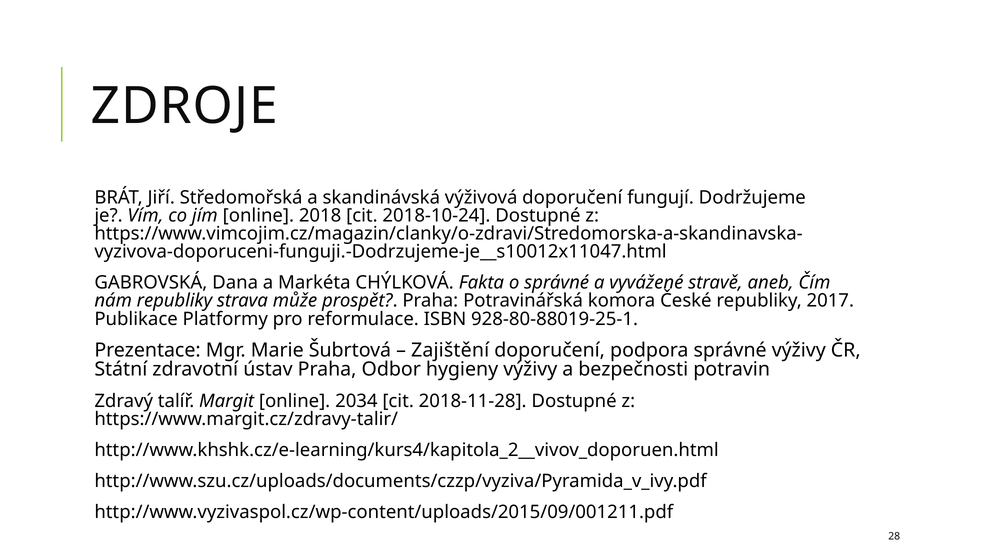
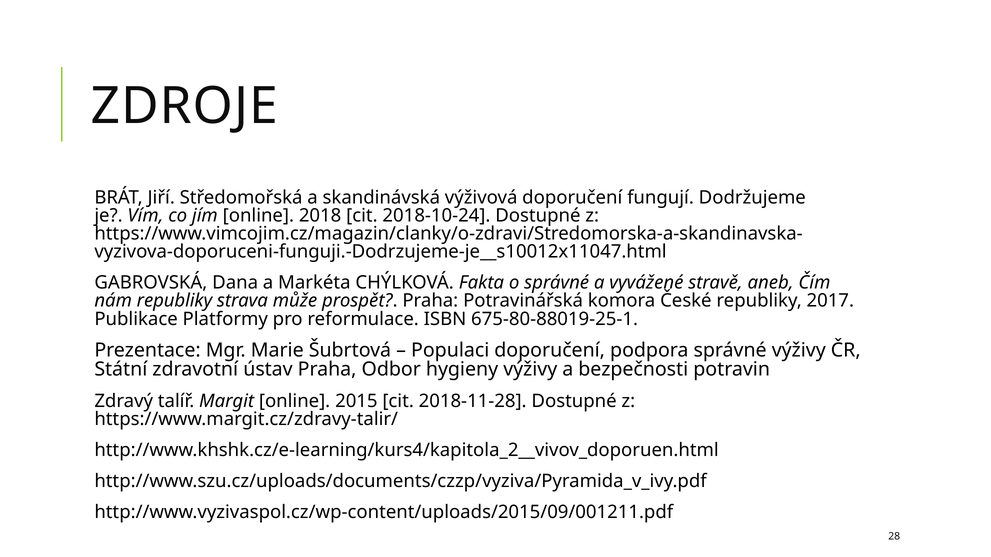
928-80-88019-25-1: 928-80-88019-25-1 -> 675-80-88019-25-1 (555, 319)
Zajištění: Zajištění -> Populaci (450, 351)
2034: 2034 -> 2015 (356, 401)
